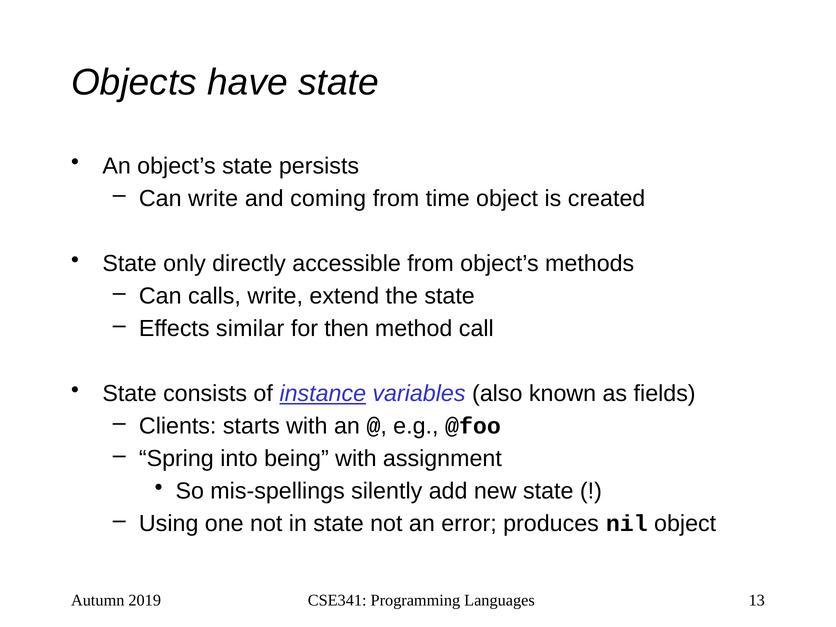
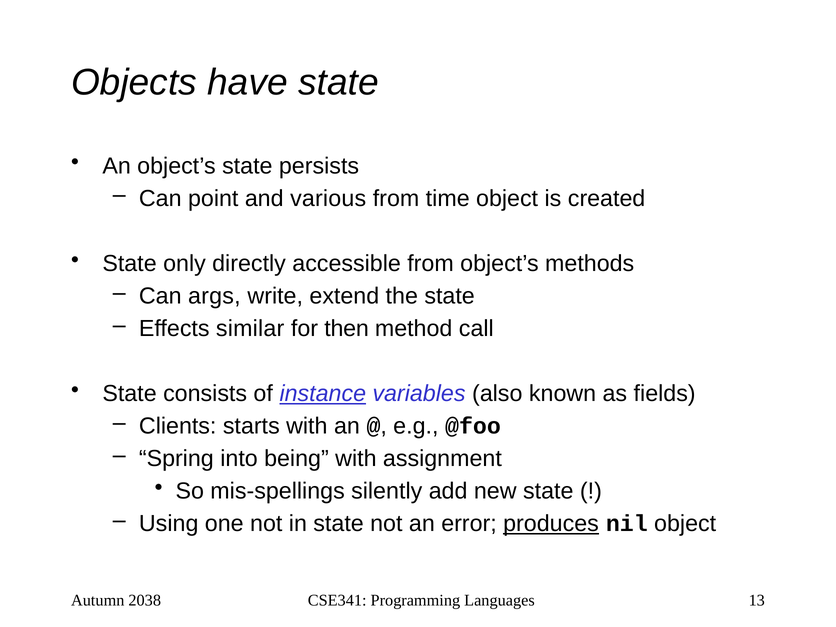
Can write: write -> point (213, 199)
coming: coming -> various (328, 199)
calls: calls -> args (214, 296)
produces underline: none -> present (551, 524)
2019: 2019 -> 2038 (145, 600)
